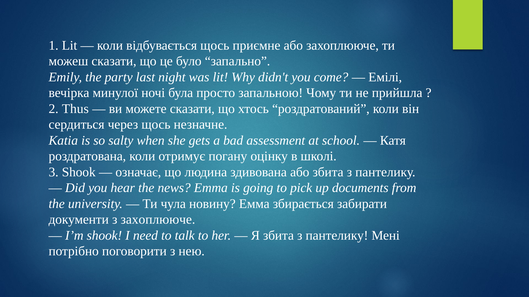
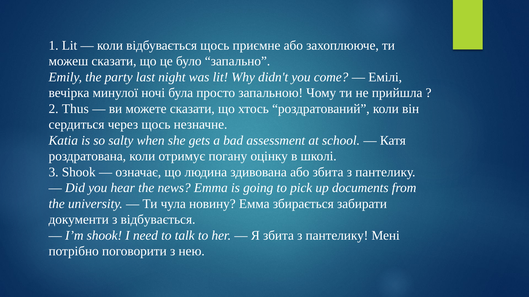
з захоплююче: захоплююче -> відбувається (158, 220)
